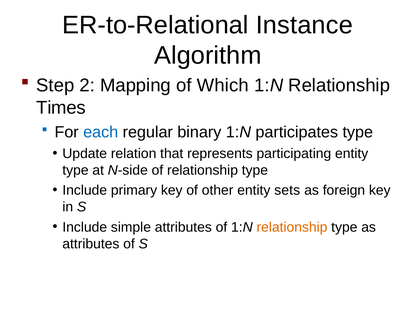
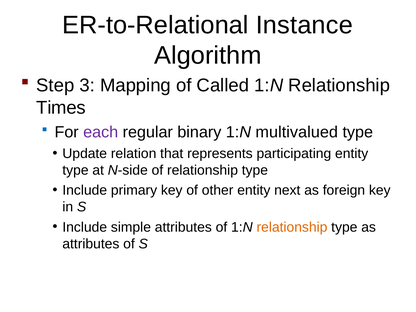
2: 2 -> 3 (87, 85)
Which: Which -> Called (223, 85)
each colour: blue -> purple (101, 132)
participates: participates -> multivalued (297, 132)
sets: sets -> next (287, 190)
